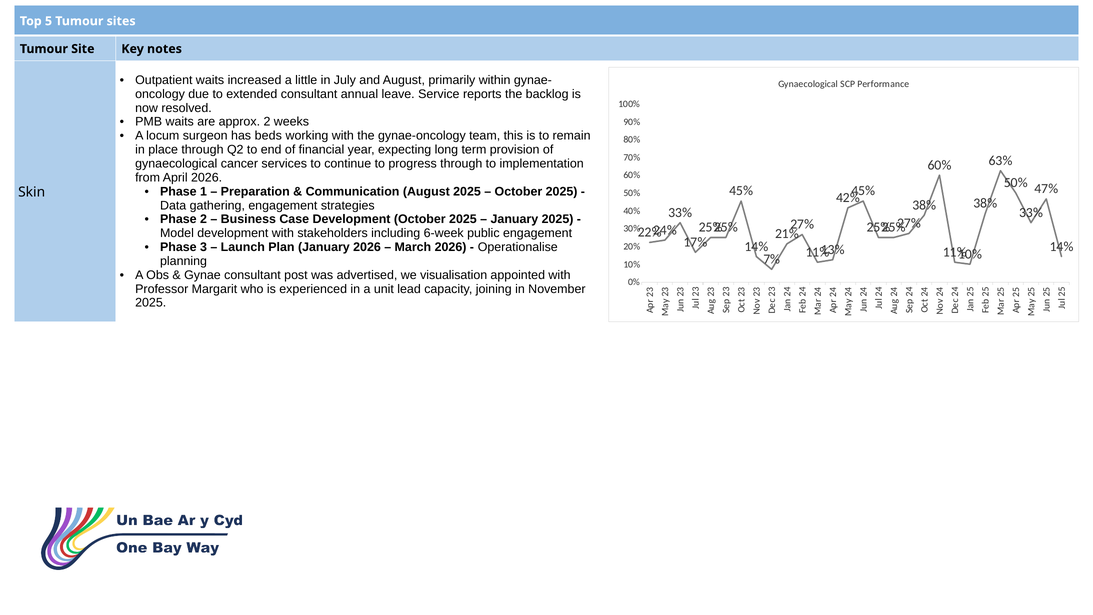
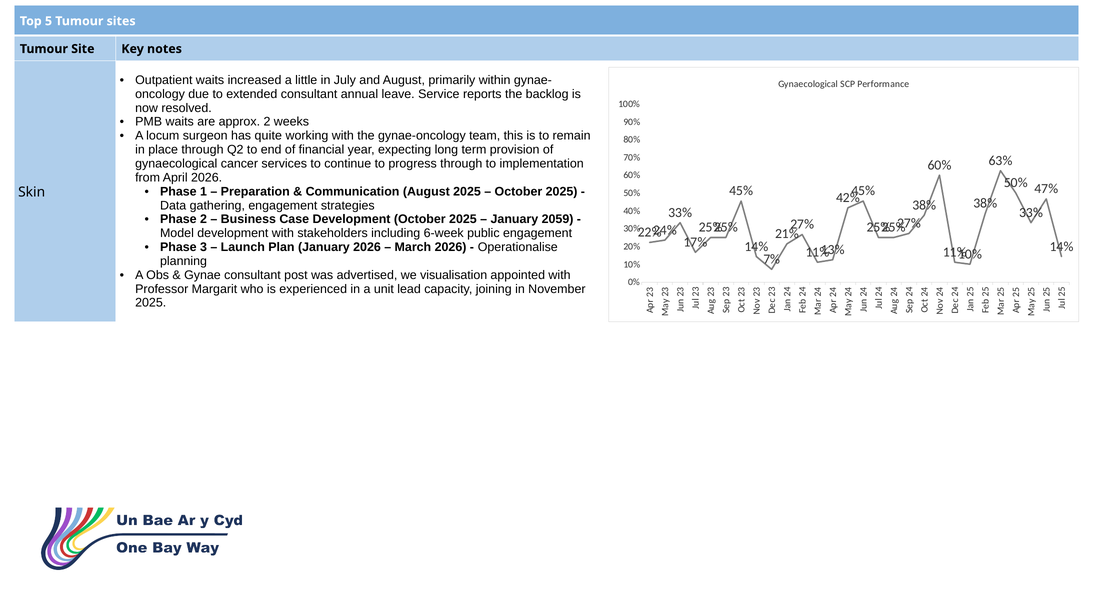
beds: beds -> quite (268, 136)
January 2025: 2025 -> 2059 (558, 219)
